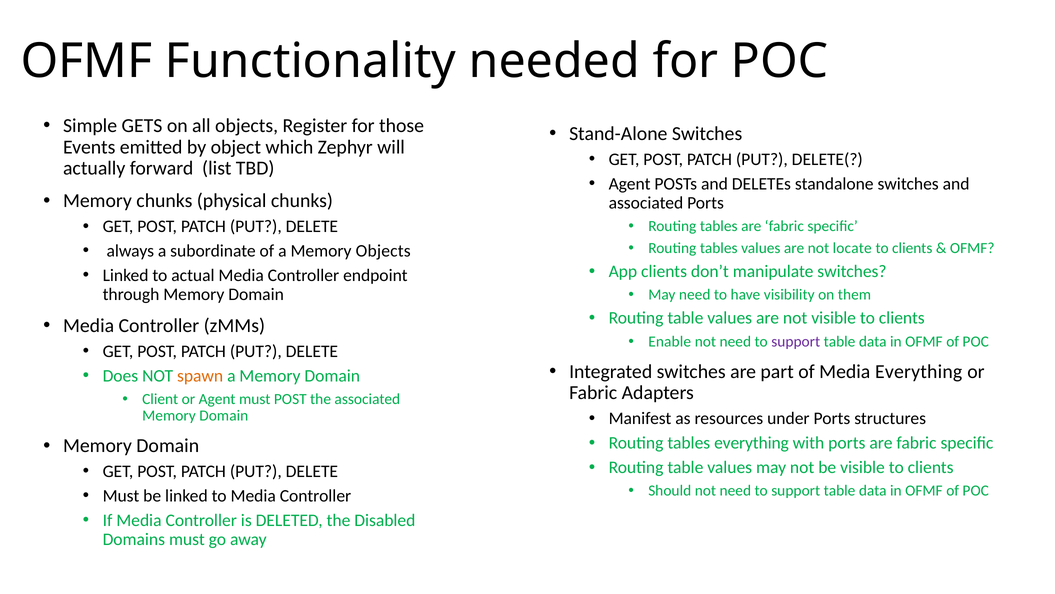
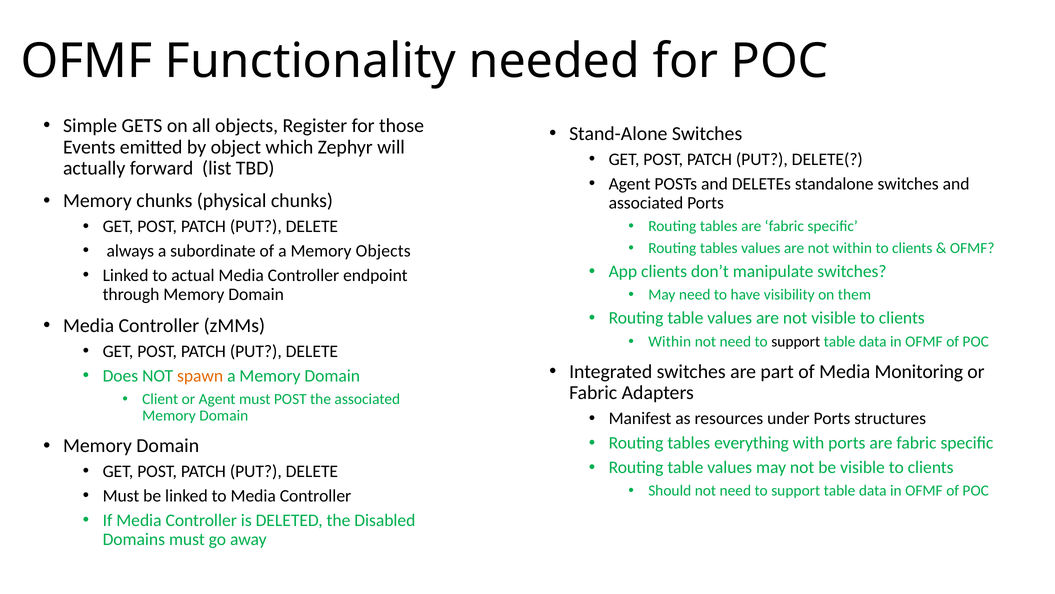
not locate: locate -> within (852, 248)
Enable: Enable -> Within (670, 341)
support colour: purple -> black (796, 341)
Media Everything: Everything -> Monitoring (919, 371)
